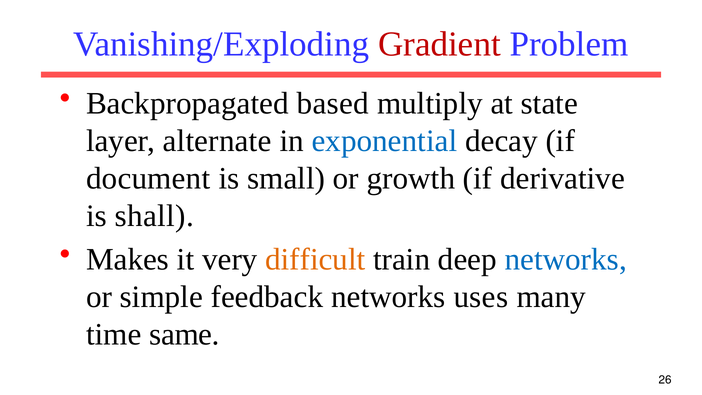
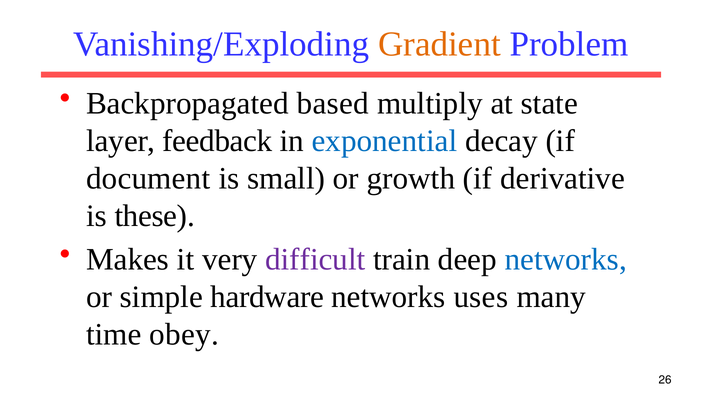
Gradient colour: red -> orange (439, 44)
alternate: alternate -> feedback (217, 141)
shall: shall -> these (155, 216)
difficult colour: orange -> purple (315, 259)
feedback: feedback -> hardware (267, 297)
same: same -> obey (184, 334)
